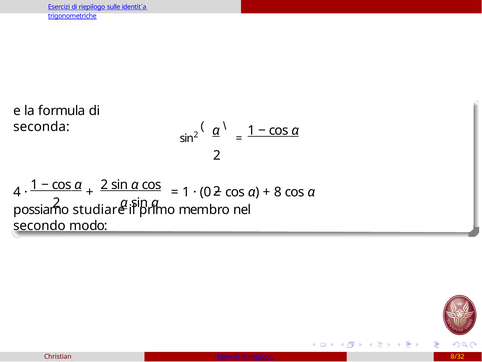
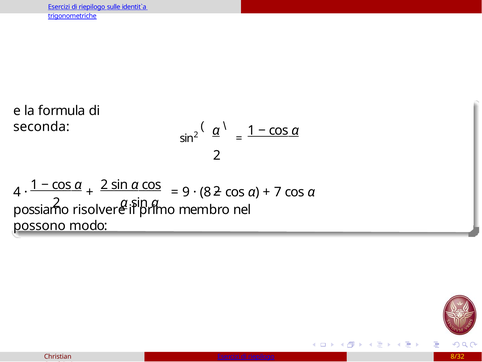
1: 1 -> 9 (186, 192)
0: 0 -> 8 (206, 192)
8: 8 -> 7 (278, 192)
studiare: studiare -> risolvere (99, 210)
secondo: secondo -> possono (39, 226)
